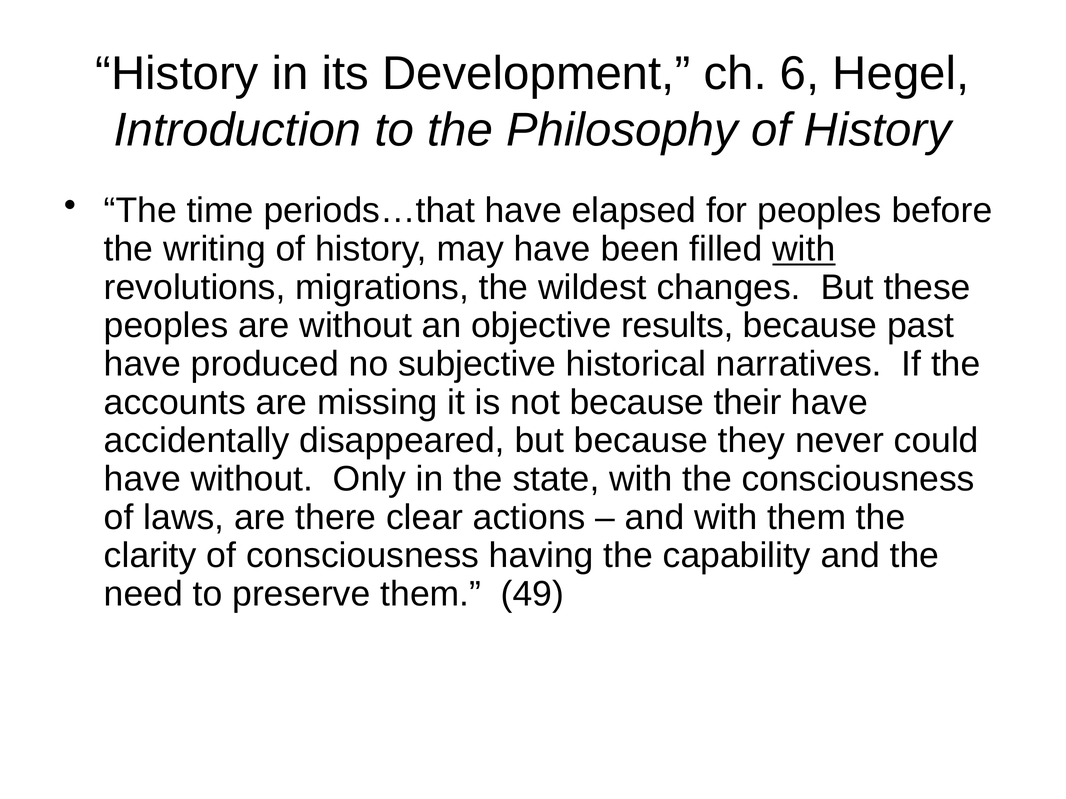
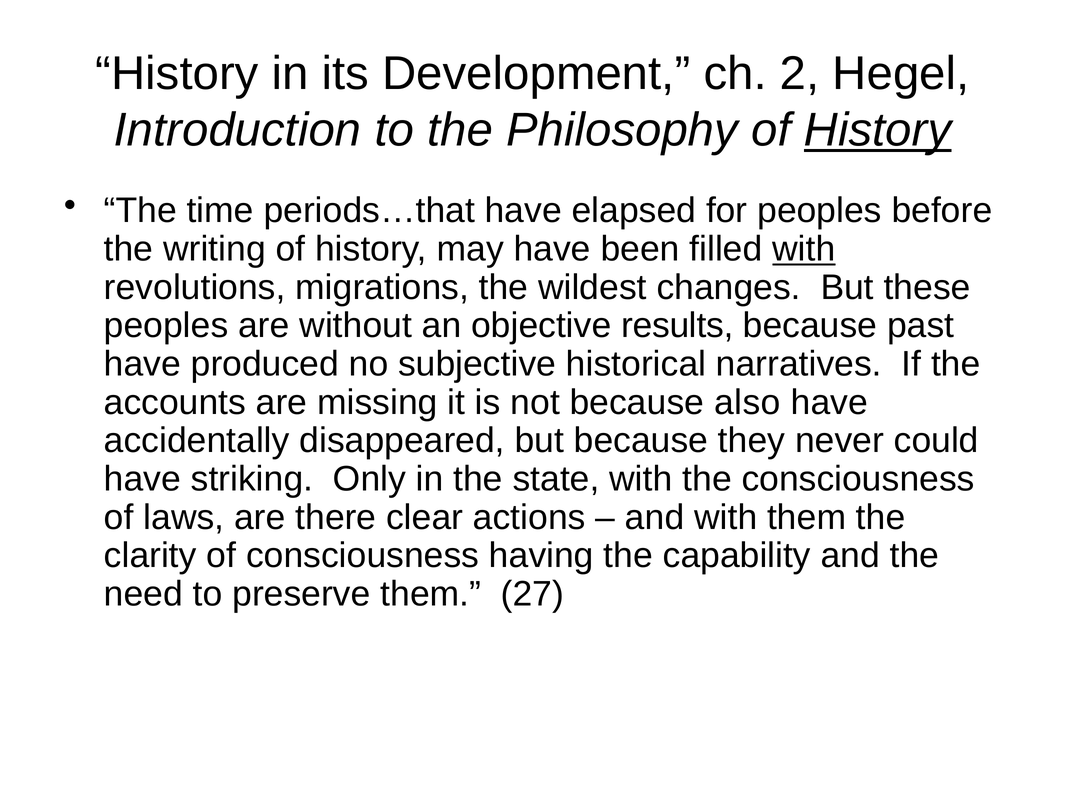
6: 6 -> 2 (800, 74)
History underline: none -> present (878, 130)
their: their -> also (747, 403)
have without: without -> striking (252, 479)
49: 49 -> 27 (532, 594)
